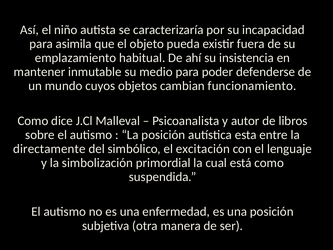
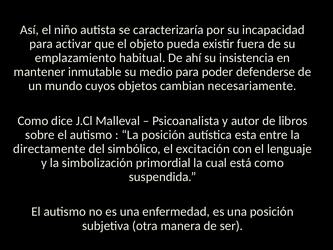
asimila: asimila -> activar (74, 44)
funcionamiento: funcionamiento -> necesariamente (252, 86)
